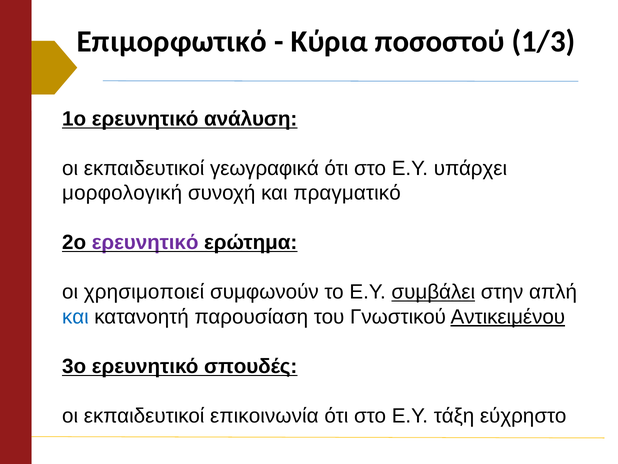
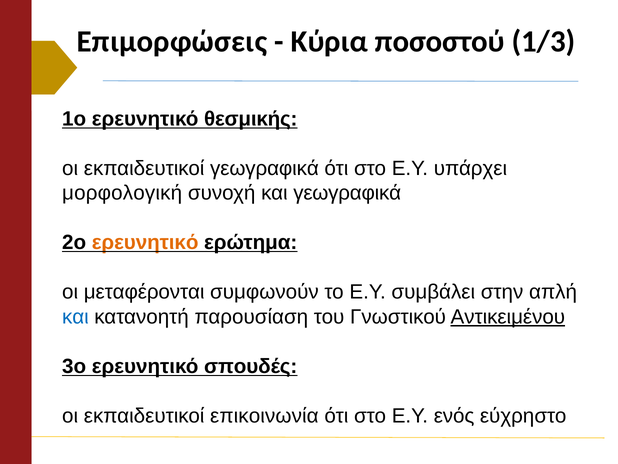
Επιμορφωτικό: Επιμορφωτικό -> Επιμορφώσεις (172, 42)
ανάλυση: ανάλυση -> θεσμικής (251, 119)
και πραγματικό: πραγματικό -> γεωγραφικά (347, 193)
ερευνητικό colour: purple -> orange (145, 242)
χρησιμοποιεί: χρησιμοποιεί -> μεταφέρονται (144, 292)
συμβάλει underline: present -> none (433, 292)
τάξη: τάξη -> ενός (454, 415)
